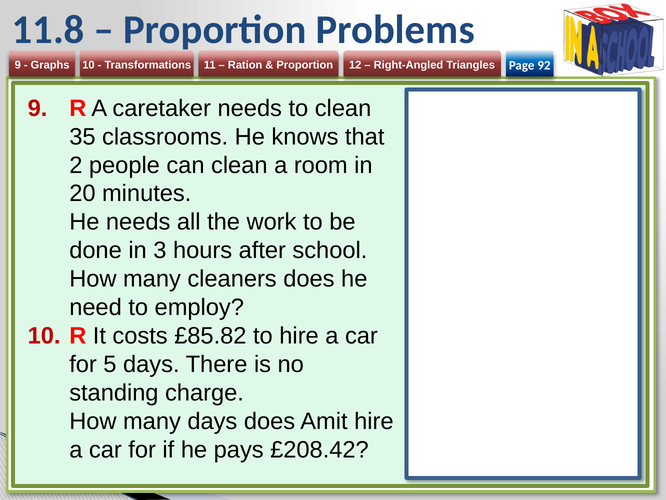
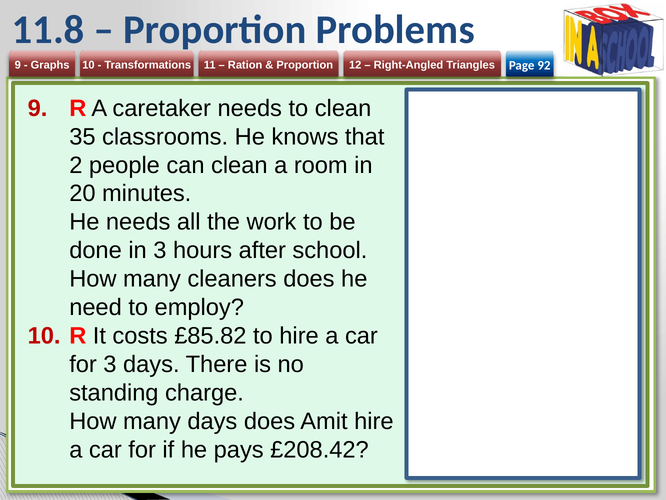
for 5: 5 -> 3 (110, 364)
